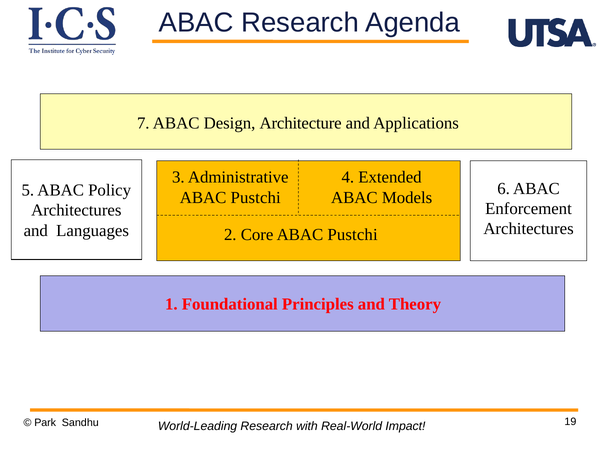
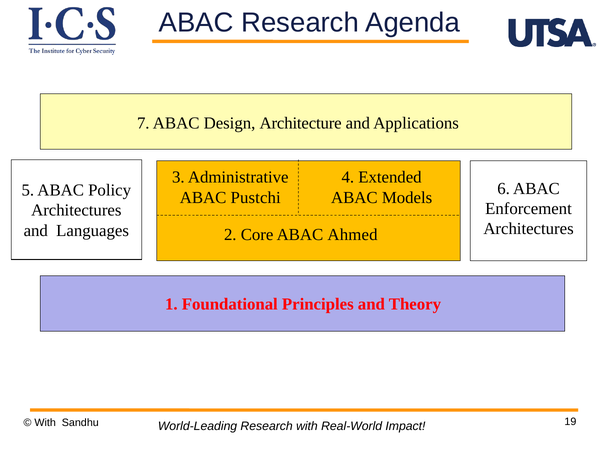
Core ABAC Pustchi: Pustchi -> Ahmed (353, 235)
Park: Park -> With (45, 423)
